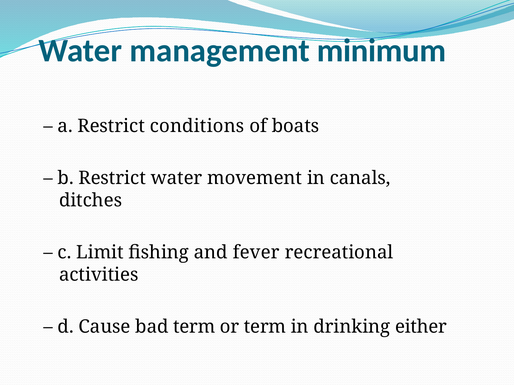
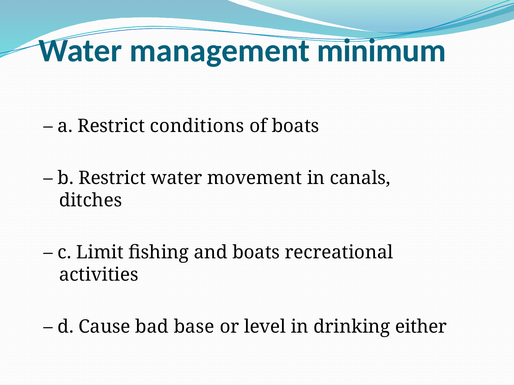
and fever: fever -> boats (256, 253)
bad term: term -> base (194, 327)
or term: term -> level (265, 327)
